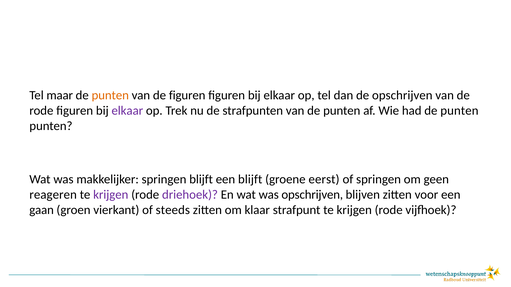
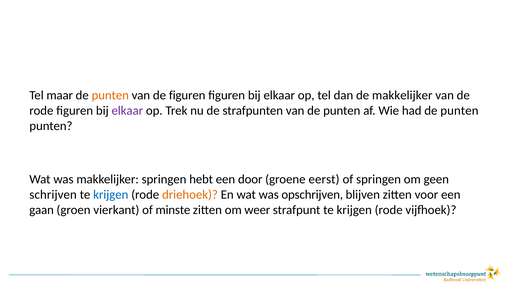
de opschrijven: opschrijven -> makkelijker (402, 95)
springen blijft: blijft -> hebt (201, 180)
een blijft: blijft -> door (250, 180)
reageren: reageren -> schrijven (53, 195)
krijgen colour: purple -> blue (111, 195)
driehoek colour: purple -> orange (190, 195)
steeds: steeds -> minste (173, 210)
klaar: klaar -> weer (257, 210)
